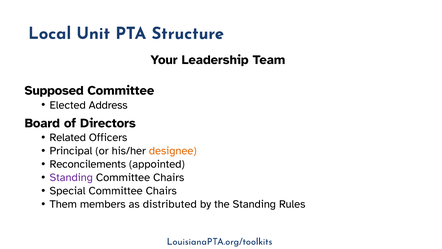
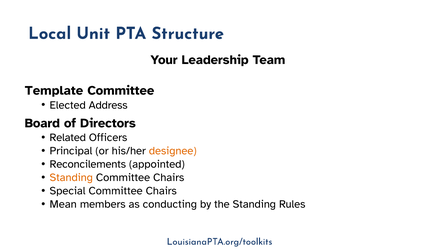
Supposed: Supposed -> Template (54, 91)
Standing colour: purple -> orange (71, 177)
Them: Them -> Mean (63, 204)
distributed: distributed -> conducting (170, 204)
